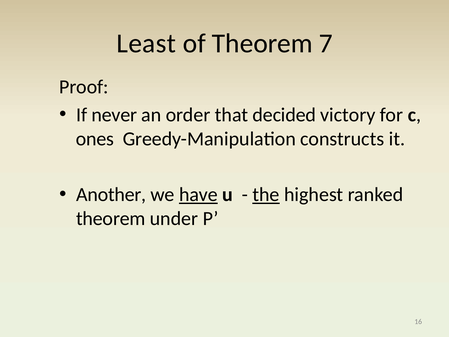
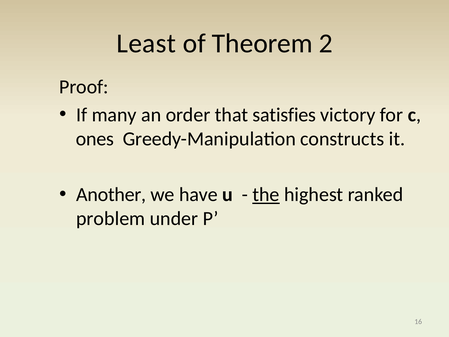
7: 7 -> 2 (326, 43)
never: never -> many (114, 115)
decided: decided -> satisfies (284, 115)
have underline: present -> none (198, 195)
theorem: theorem -> problem (111, 219)
